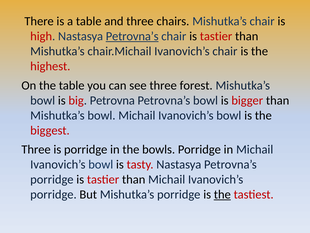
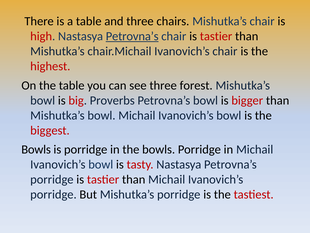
Petrovna: Petrovna -> Proverbs (112, 100)
Three: Three -> Bowls (36, 149)
the underline: present -> none (222, 194)
